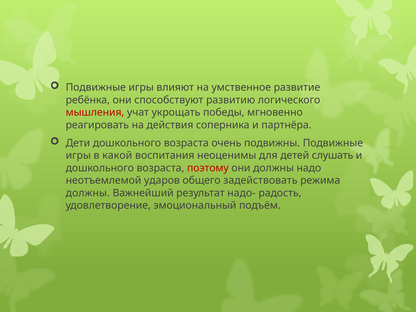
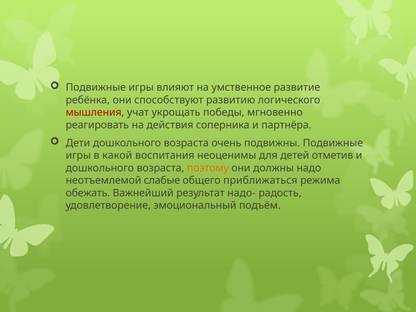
слушать: слушать -> отметив (333, 155)
поэтому colour: red -> orange (208, 168)
ударов: ударов -> слабые (162, 180)
задействовать: задействовать -> приближаться (260, 180)
должны: должны -> обежать (88, 193)
